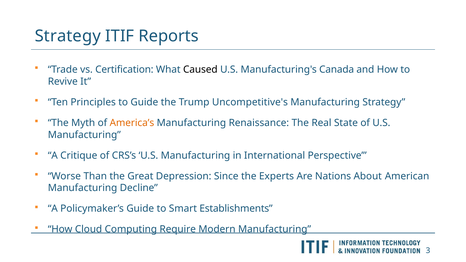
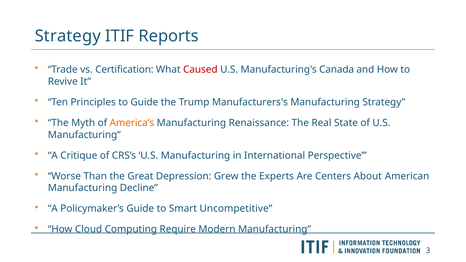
Caused colour: black -> red (200, 70)
Uncompetitive's: Uncompetitive's -> Manufacturers's (250, 102)
Since: Since -> Grew (226, 176)
Nations: Nations -> Centers (333, 176)
Establishments: Establishments -> Uncompetitive (236, 209)
